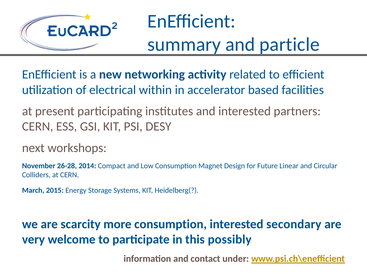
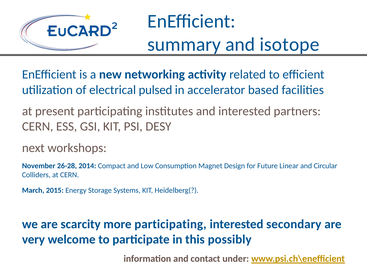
particle: particle -> isotope (290, 44)
within: within -> pulsed (155, 90)
more consumption: consumption -> participating (170, 224)
